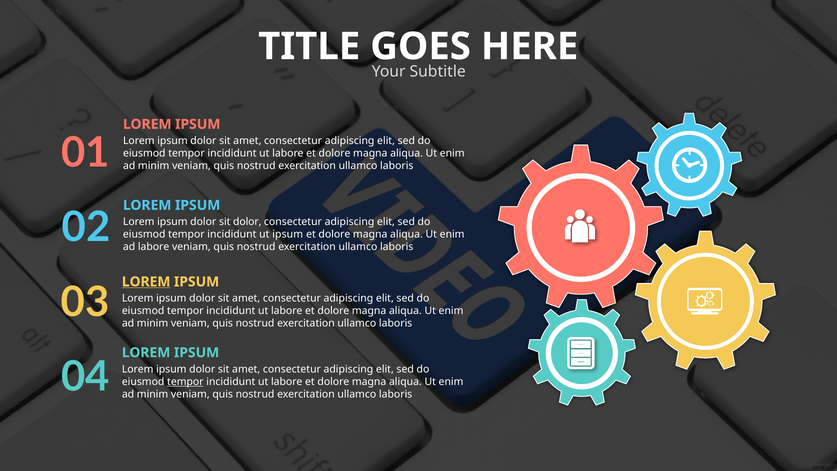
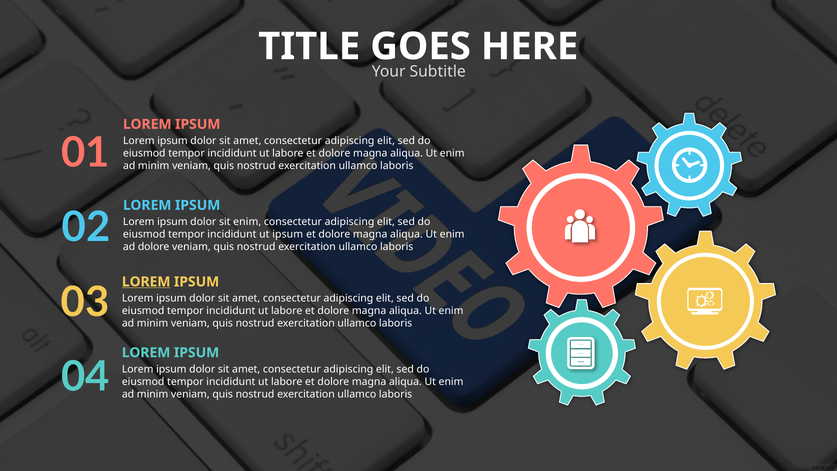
sit dolor: dolor -> enim (247, 222)
ad labore: labore -> dolore (154, 247)
tempor underline: present -> none (185, 382)
